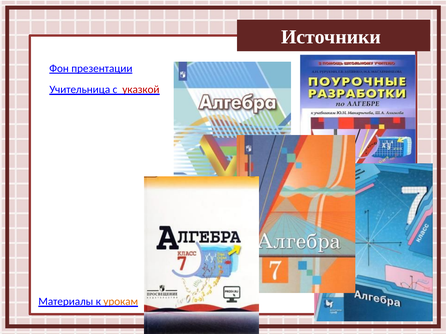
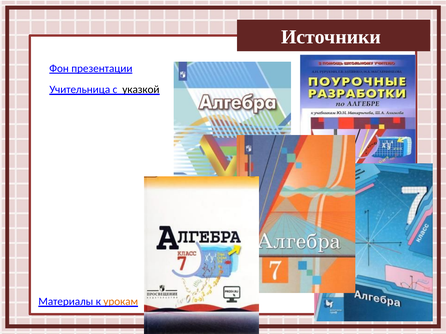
указкой colour: red -> black (141, 90)
